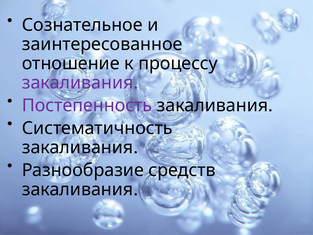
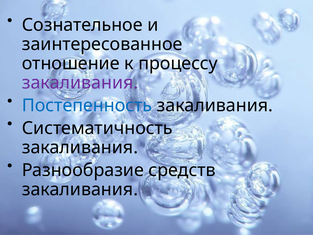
Постепенность colour: purple -> blue (87, 105)
